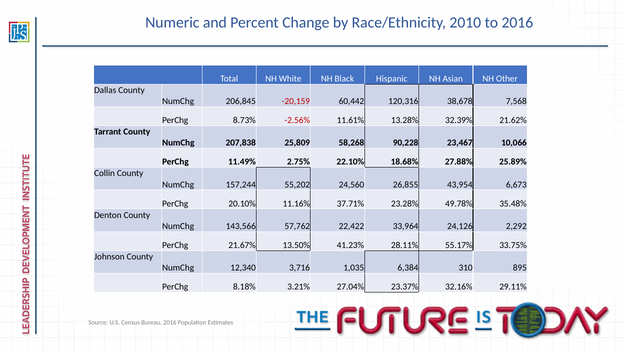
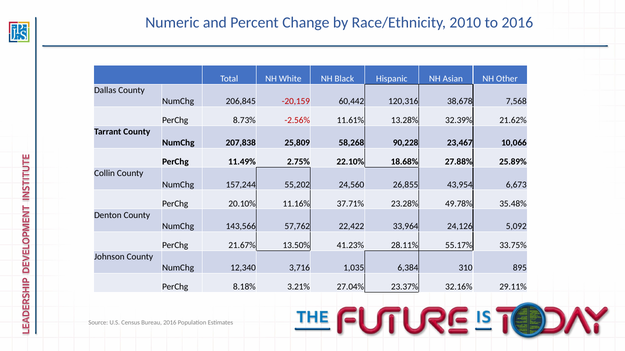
2,292: 2,292 -> 5,092 (516, 227)
